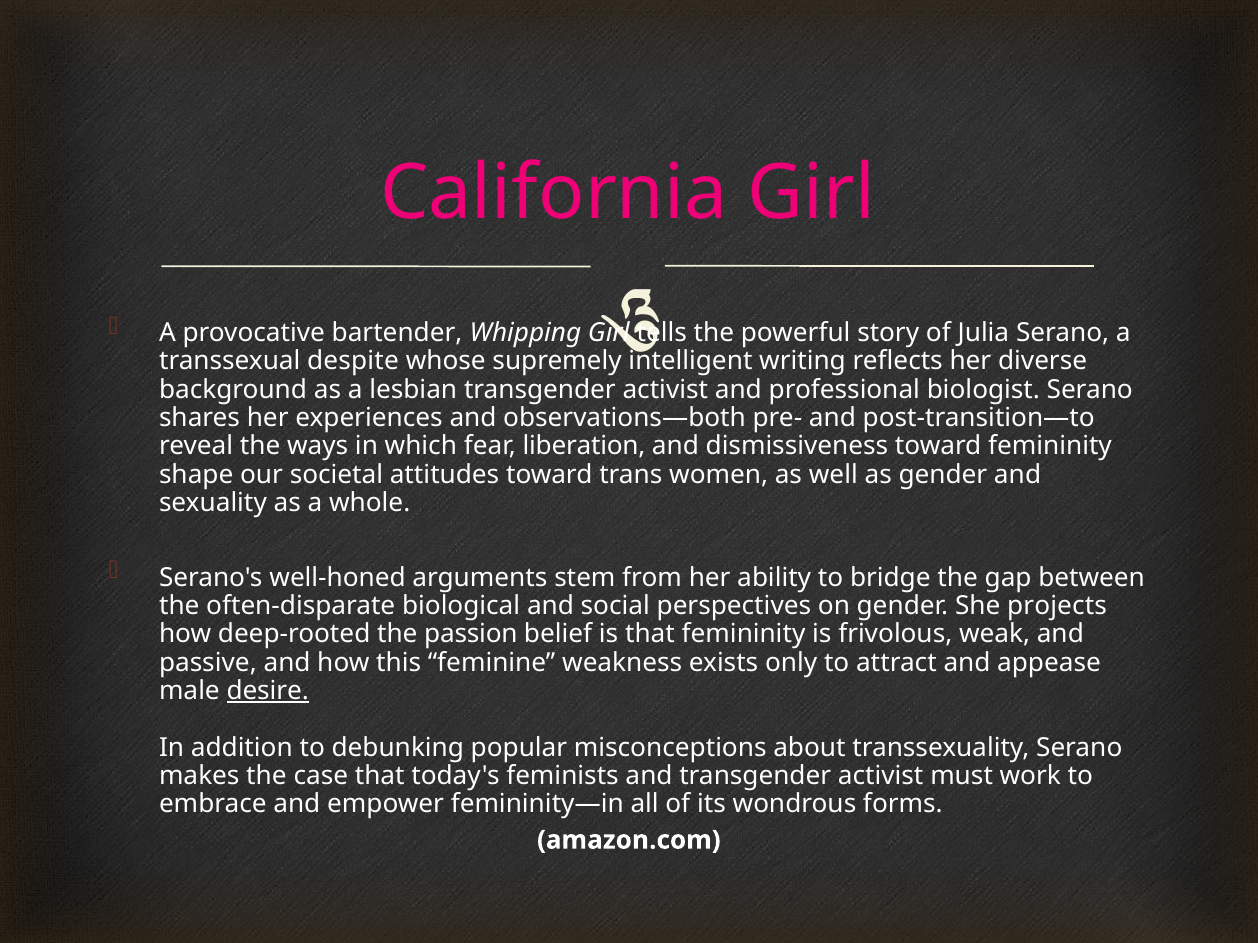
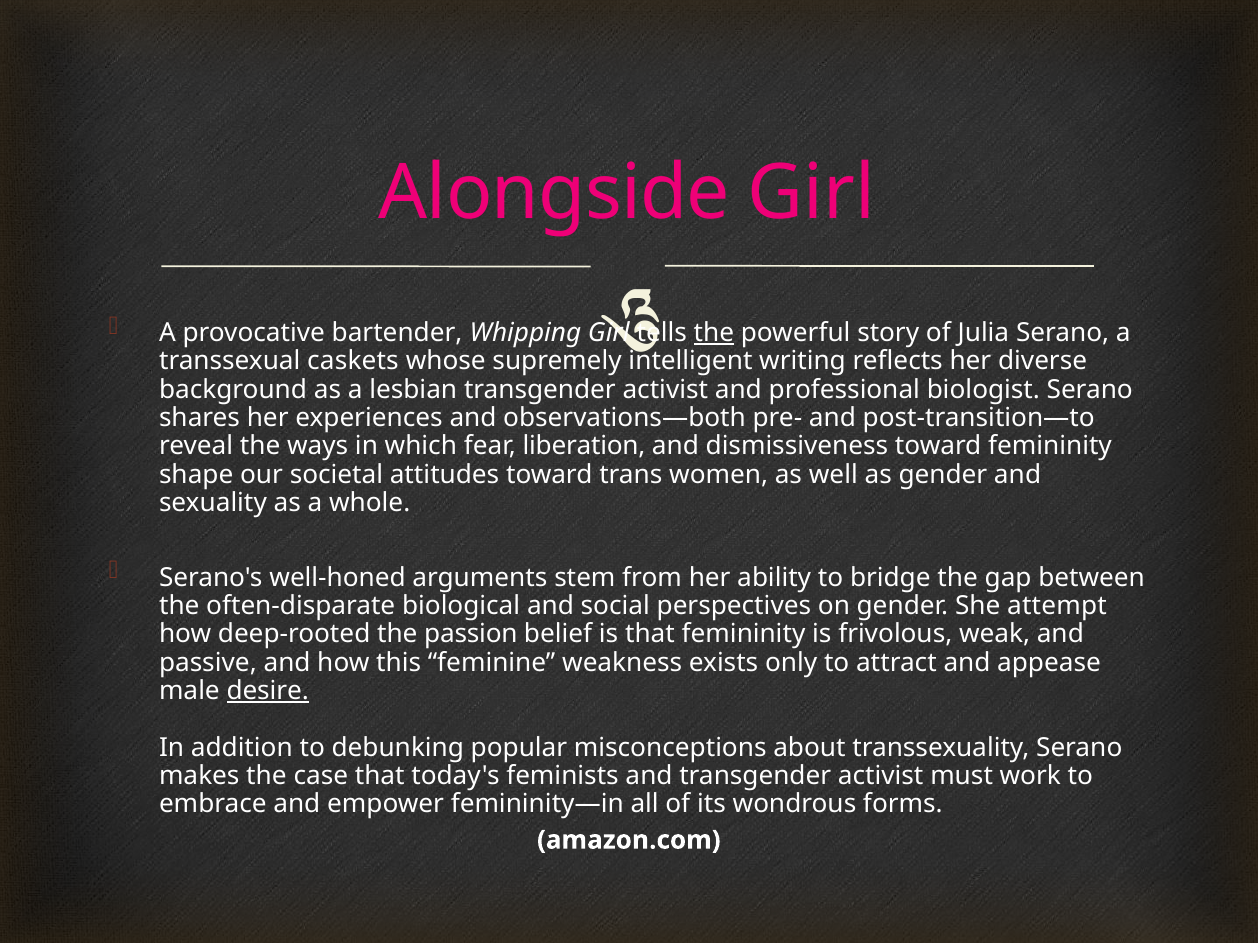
California: California -> Alongside (554, 193)
the underline: none -> present (714, 333)
despite: despite -> caskets (353, 361)
projects: projects -> attempt (1057, 606)
